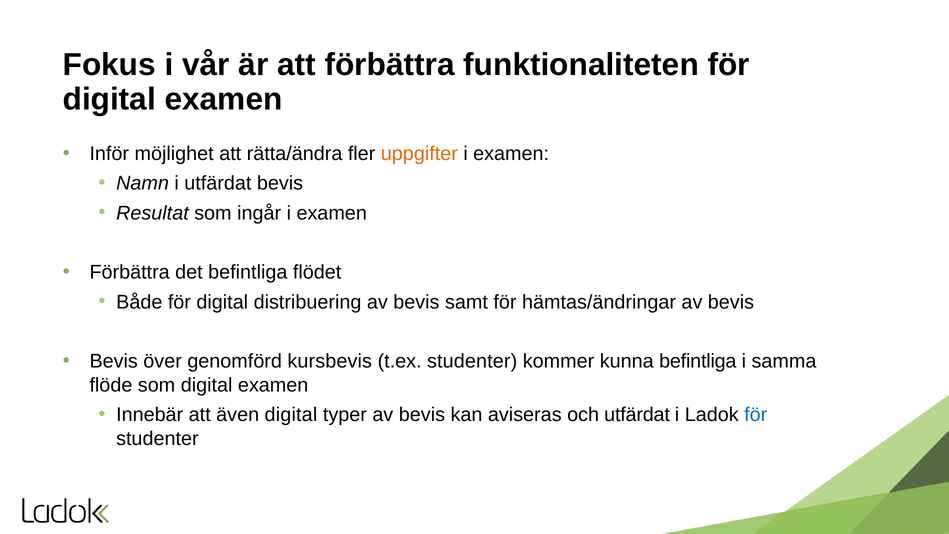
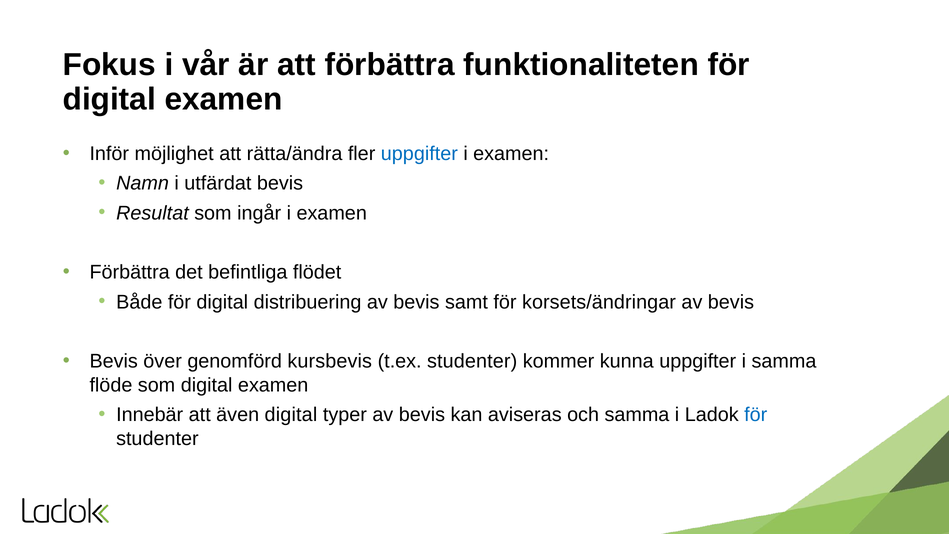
uppgifter colour: orange -> blue (419, 154)
hämtas/ändringar: hämtas/ändringar -> korsets/ändringar (599, 302)
kunna befintliga: befintliga -> uppgifter (698, 361)
och utfärdat: utfärdat -> samma (637, 415)
